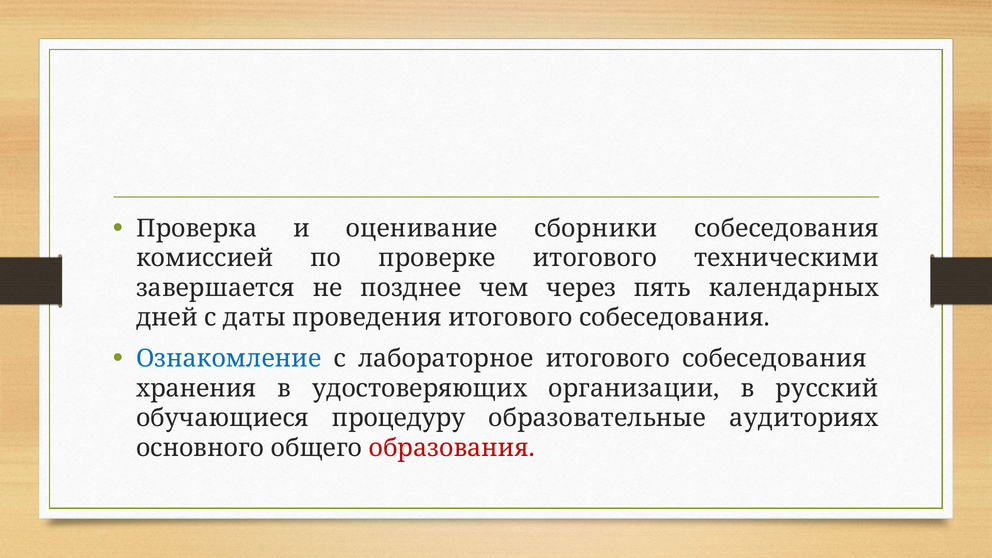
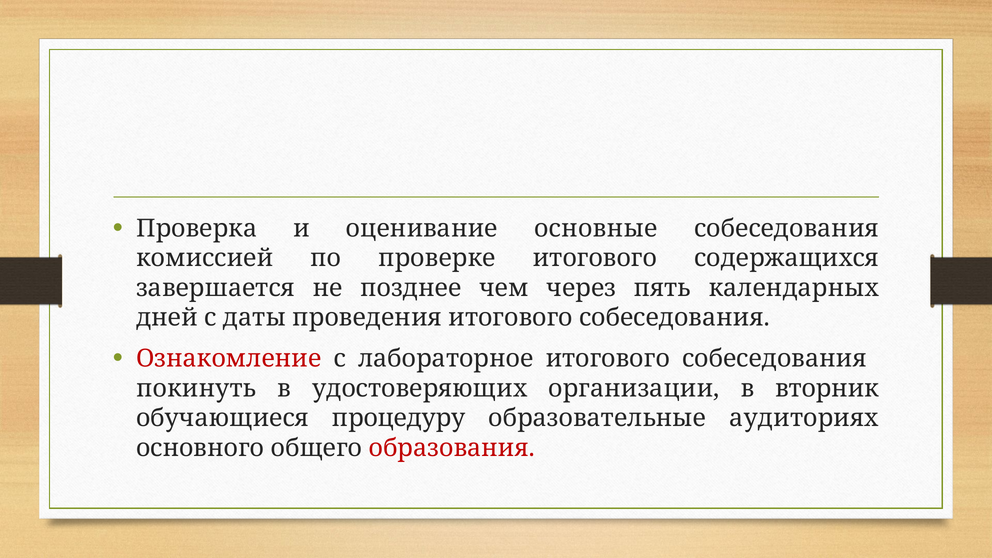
сборники: сборники -> основные (596, 228)
техническими: техническими -> содержащихся (787, 258)
Ознакомление colour: blue -> red (229, 359)
хранения: хранения -> покинуть (196, 388)
русский: русский -> вторник (827, 388)
